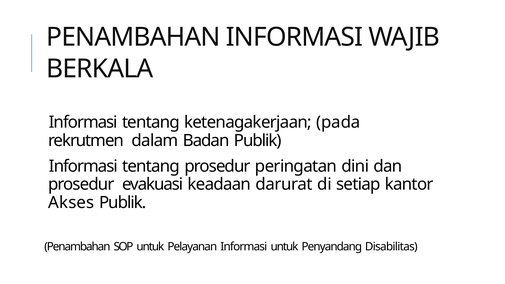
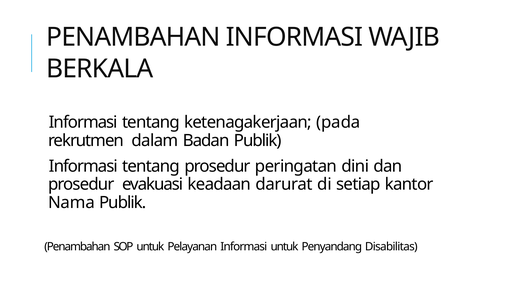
Akses: Akses -> Nama (71, 203)
